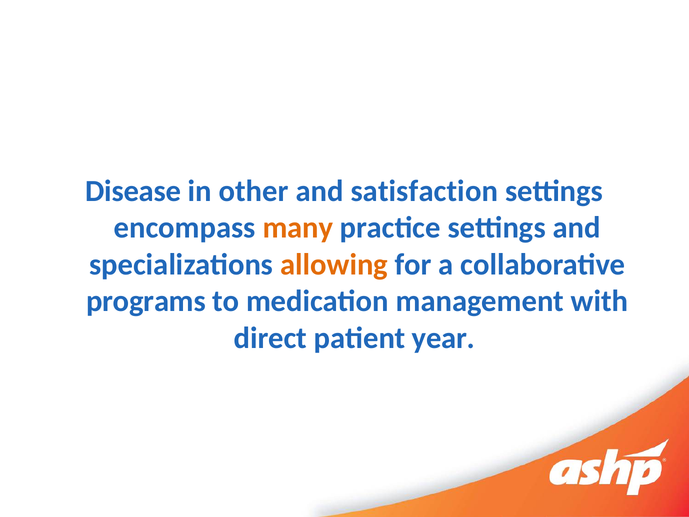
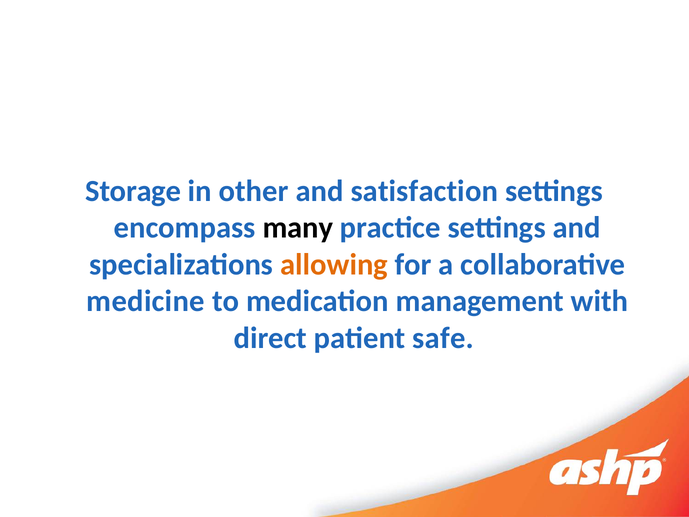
Disease: Disease -> Storage (133, 191)
many colour: orange -> black (298, 228)
programs: programs -> medicine (146, 301)
year: year -> safe (443, 338)
